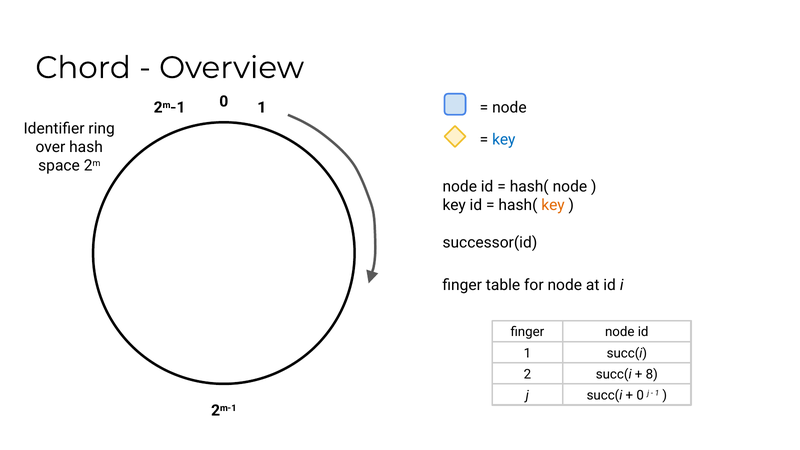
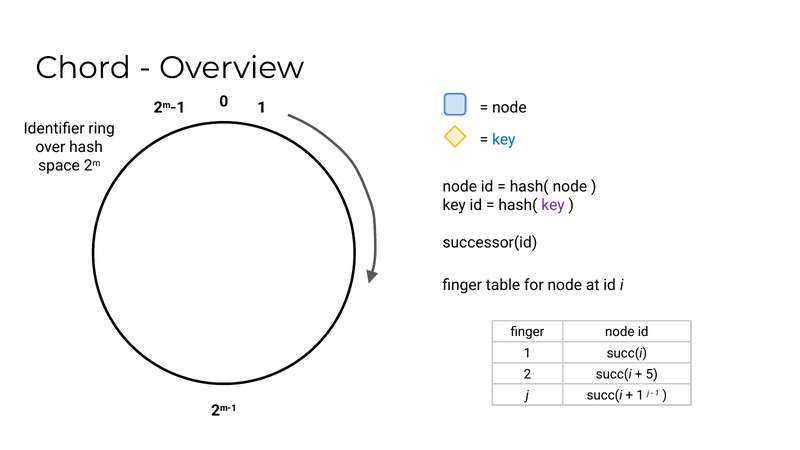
key colour: orange -> purple (553, 205)
8: 8 -> 5 (652, 374)
0: 0 -> 1 (640, 395)
